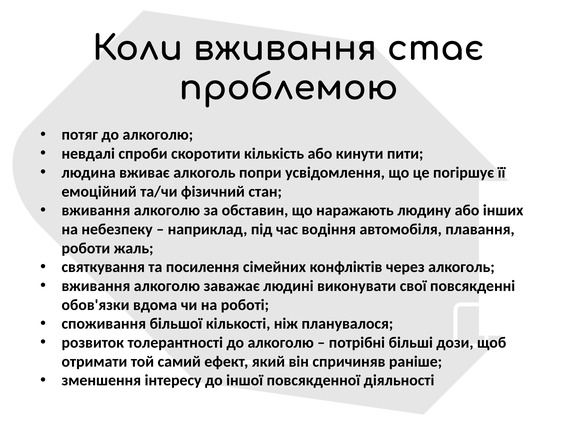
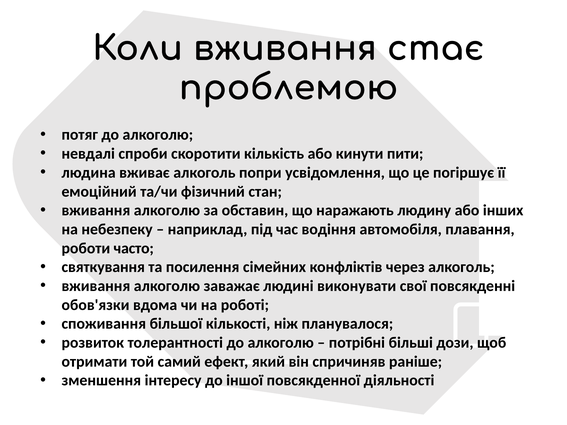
жаль: жаль -> часто (134, 248)
